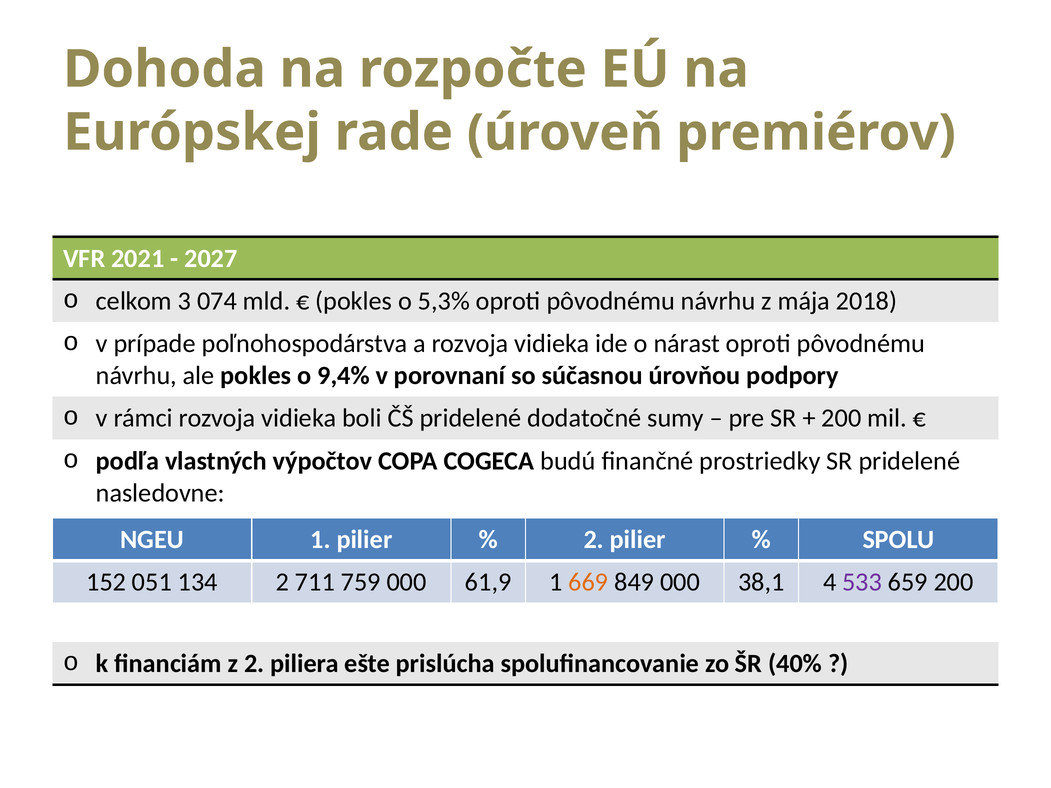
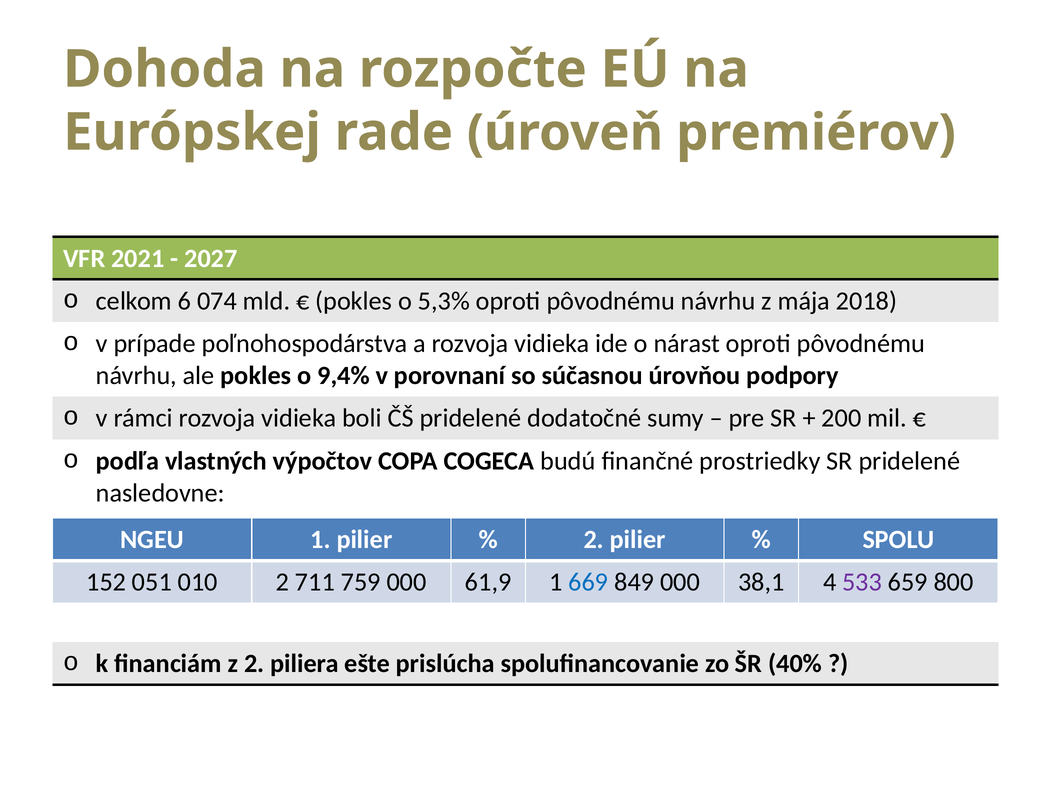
3: 3 -> 6 (184, 301)
134: 134 -> 010 (198, 582)
669 colour: orange -> blue (588, 582)
659 200: 200 -> 800 (954, 582)
